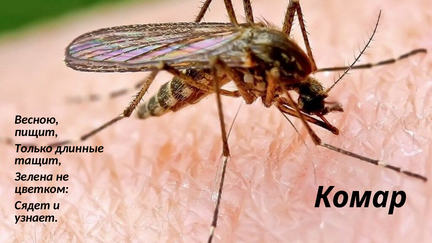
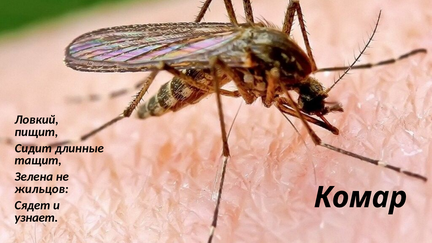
Весною: Весною -> Ловкий (37, 120)
Только: Только -> Сидит (33, 148)
цветком: цветком -> жильцов (42, 189)
